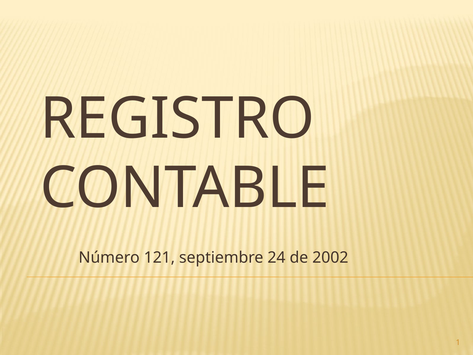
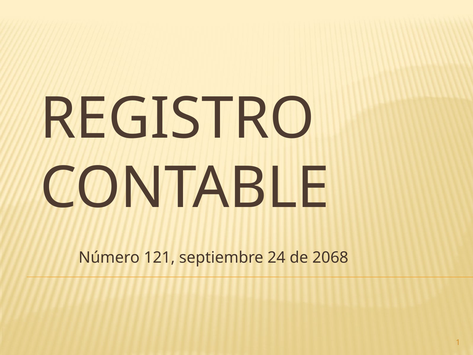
2002: 2002 -> 2068 (330, 258)
